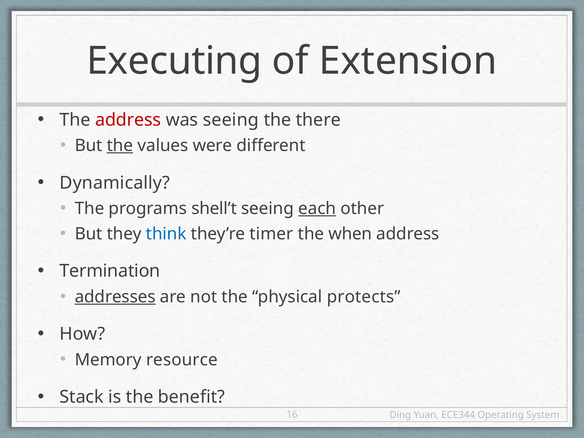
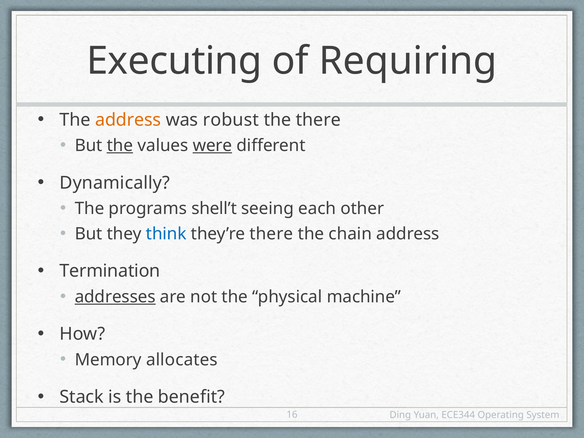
Extension: Extension -> Requiring (408, 61)
address colour: red -> orange (128, 120)
was seeing: seeing -> robust (231, 120)
were underline: none -> present (212, 146)
each underline: present -> none (317, 209)
they’re timer: timer -> there (271, 234)
when: when -> chain (350, 234)
protects: protects -> machine (364, 297)
resource: resource -> allocates (182, 360)
